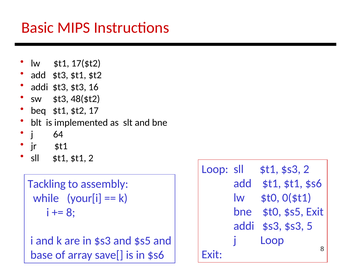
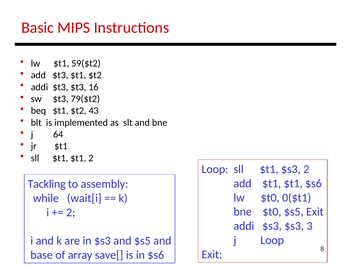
17($t2: 17($t2 -> 59($t2 (86, 63)
48($t2: 48($t2 -> 79($t2 (85, 99)
17: 17 -> 43 (94, 110)
your[i: your[i -> wait[i (84, 198)
8: 8 -> 2 (71, 212)
5: 5 -> 3 (310, 226)
